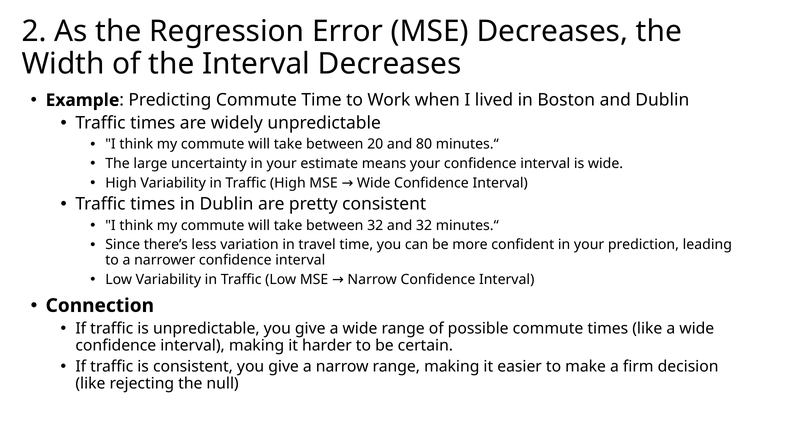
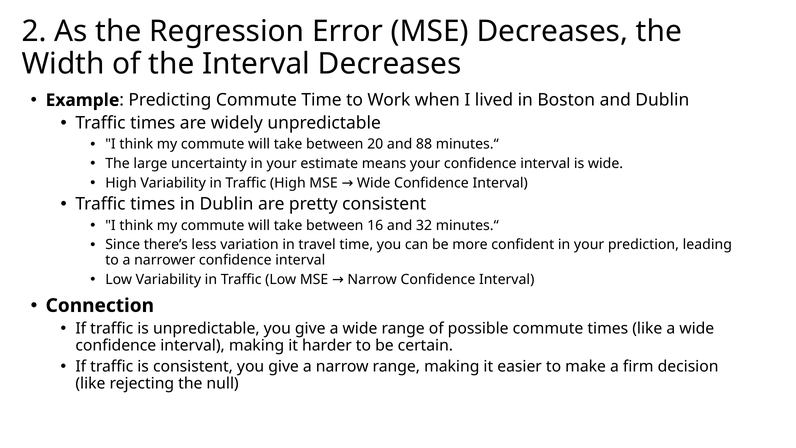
80: 80 -> 88 (424, 144)
between 32: 32 -> 16 (375, 225)
